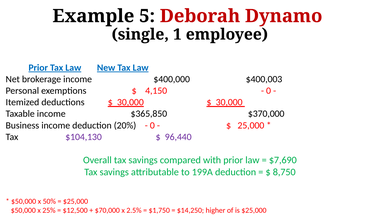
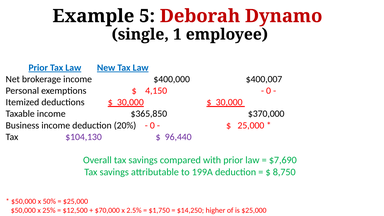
$400,003: $400,003 -> $400,007 (264, 79)
